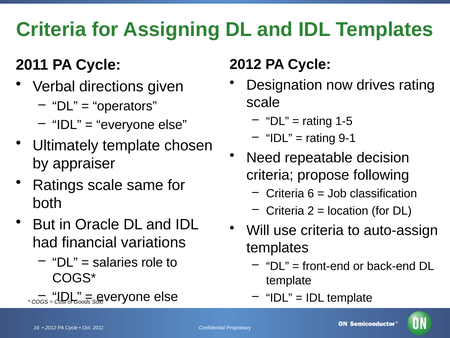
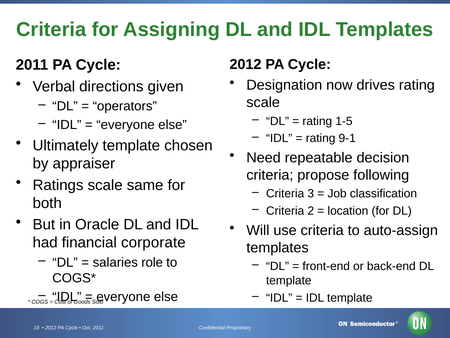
6: 6 -> 3 (311, 193)
variations: variations -> corporate (153, 242)
